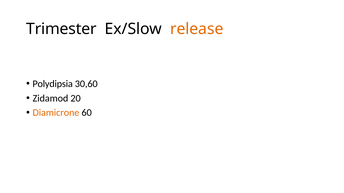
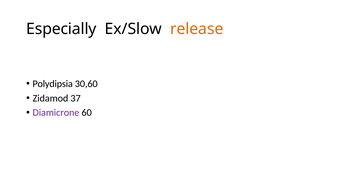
Trimester: Trimester -> Especially (61, 29)
20: 20 -> 37 (76, 98)
Diamicrone colour: orange -> purple (56, 113)
